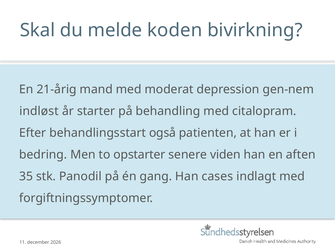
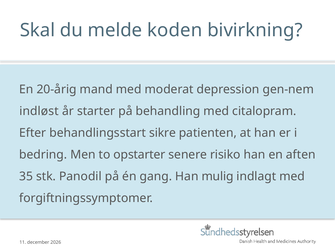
21-årig: 21-årig -> 20-årig (57, 90)
også: også -> sikre (163, 133)
viden: viden -> risiko (225, 155)
cases: cases -> mulig (218, 177)
